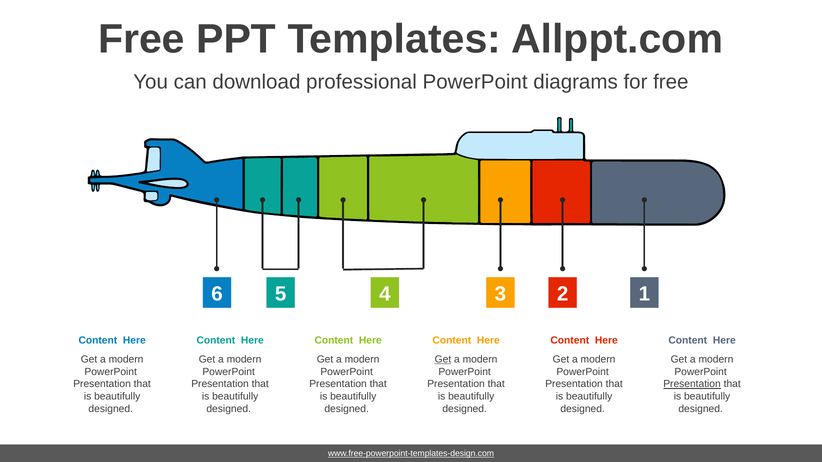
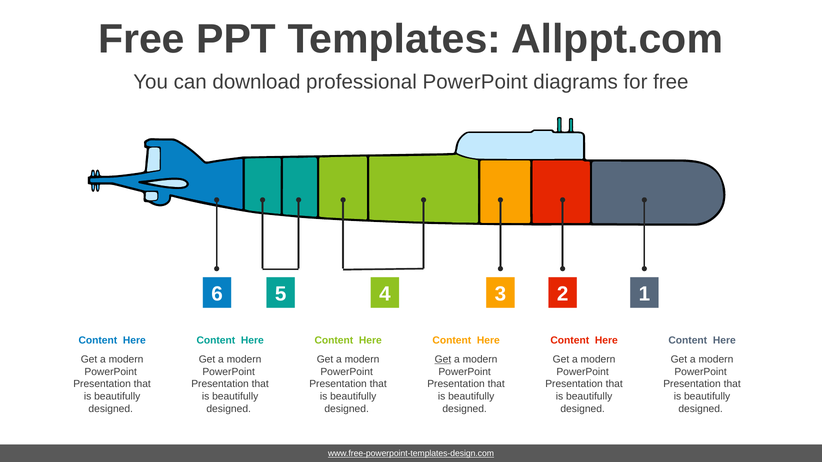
Presentation underline: present -> none (692, 384)
